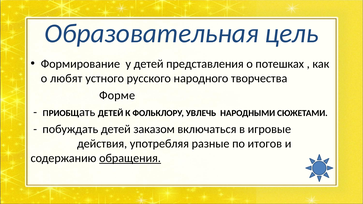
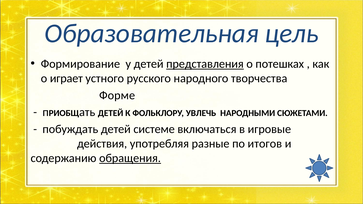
представления underline: none -> present (205, 64)
любят: любят -> играет (66, 78)
заказом: заказом -> системе (154, 129)
